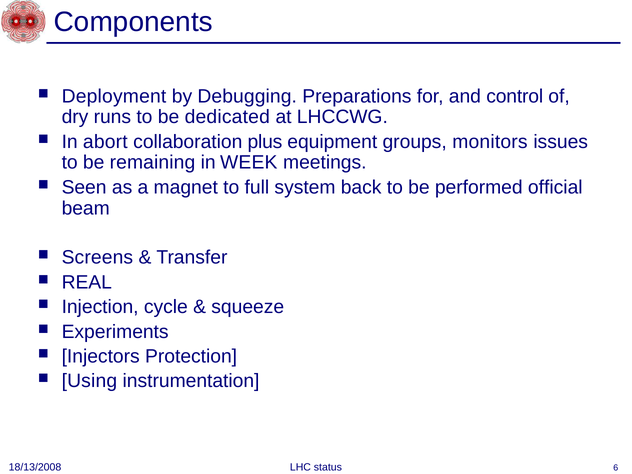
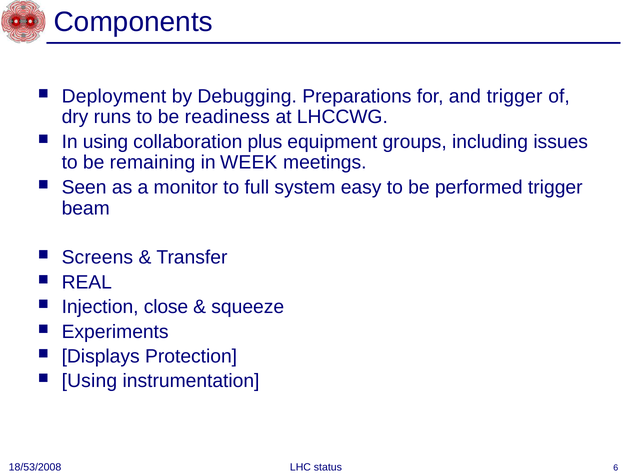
and control: control -> trigger (515, 96)
dedicated: dedicated -> readiness (227, 117)
In abort: abort -> using (106, 142)
monitors: monitors -> including (490, 142)
magnet: magnet -> monitor (186, 187)
back: back -> easy (361, 187)
performed official: official -> trigger (555, 187)
cycle: cycle -> close (166, 307)
Injectors: Injectors -> Displays (101, 356)
18/13/2008: 18/13/2008 -> 18/53/2008 (35, 467)
